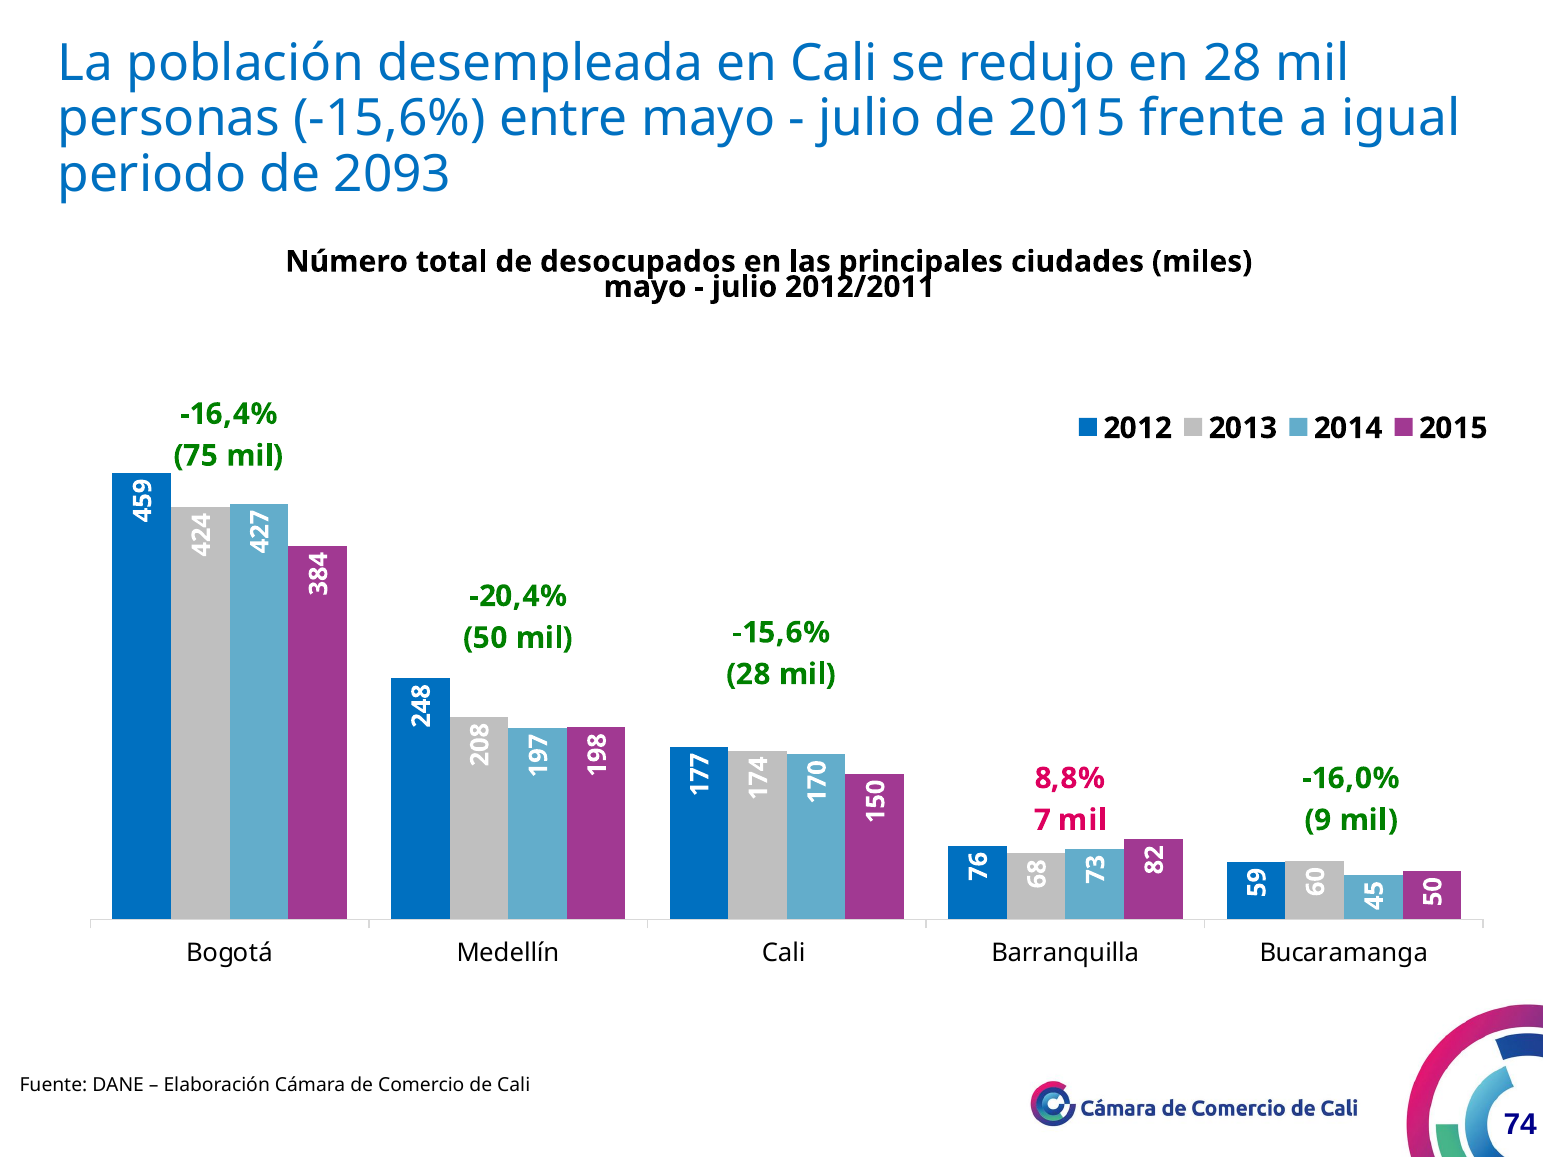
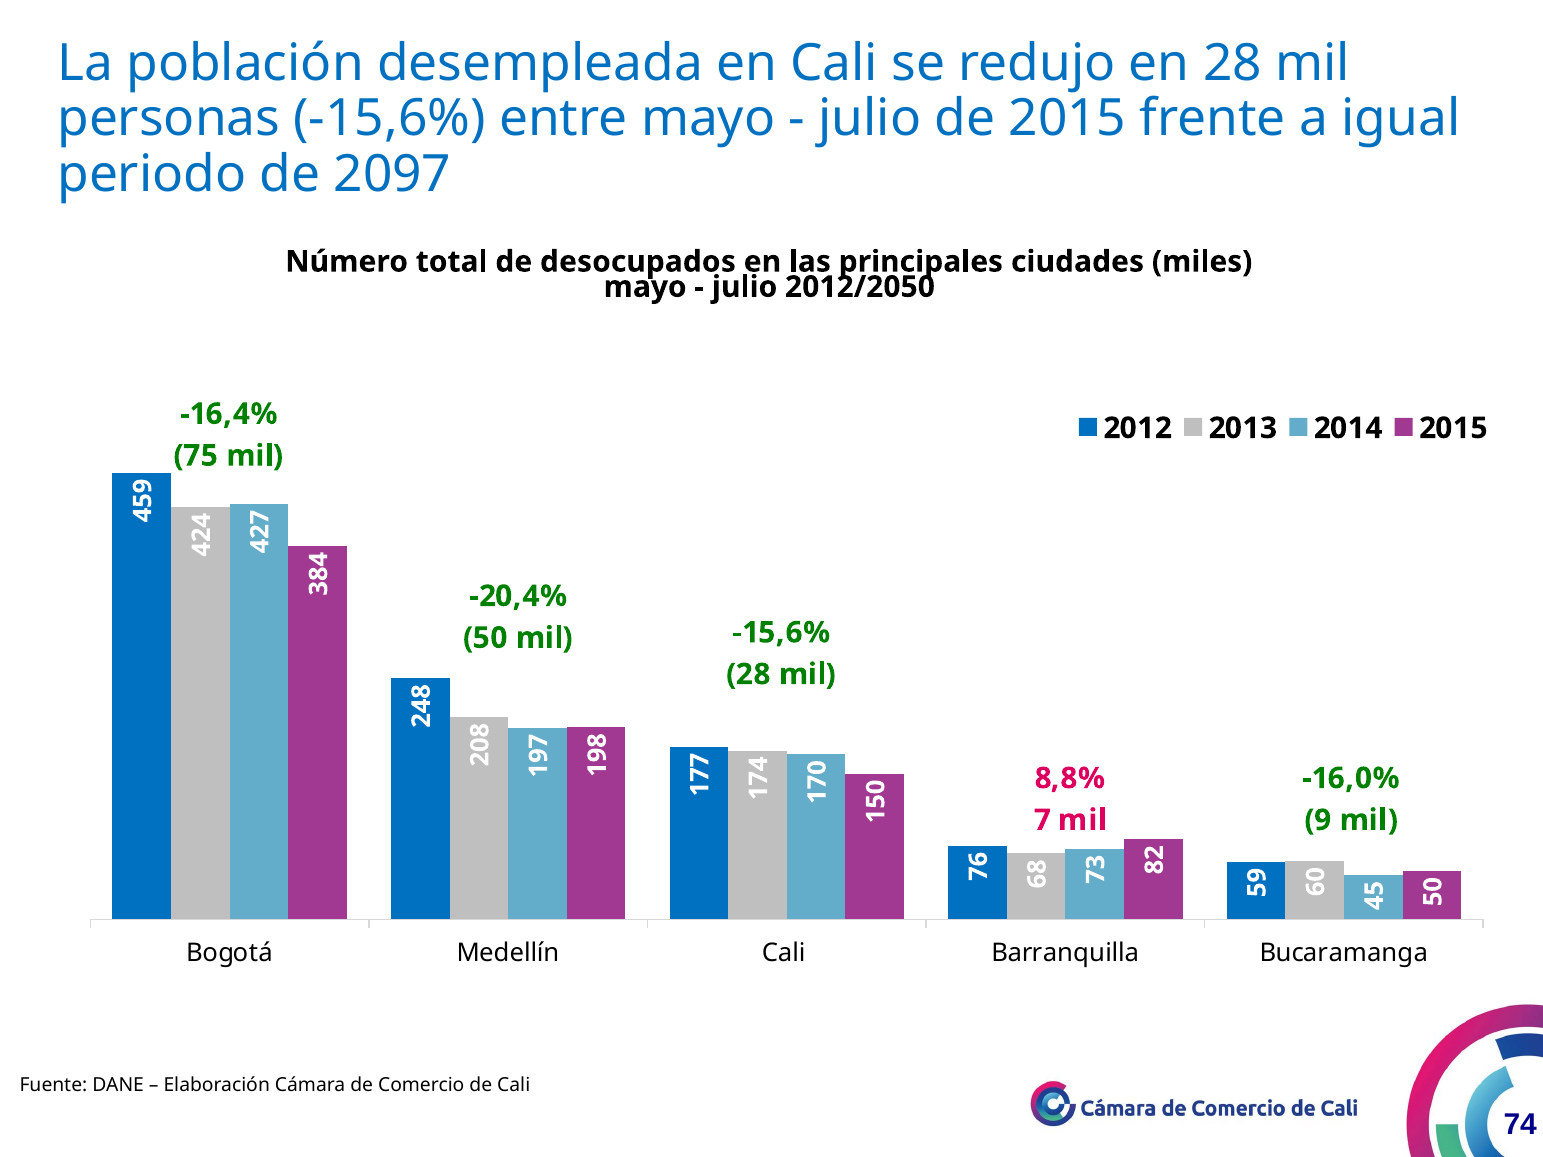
2093: 2093 -> 2097 (392, 174)
2012/2011: 2012/2011 -> 2012/2050 (860, 287)
